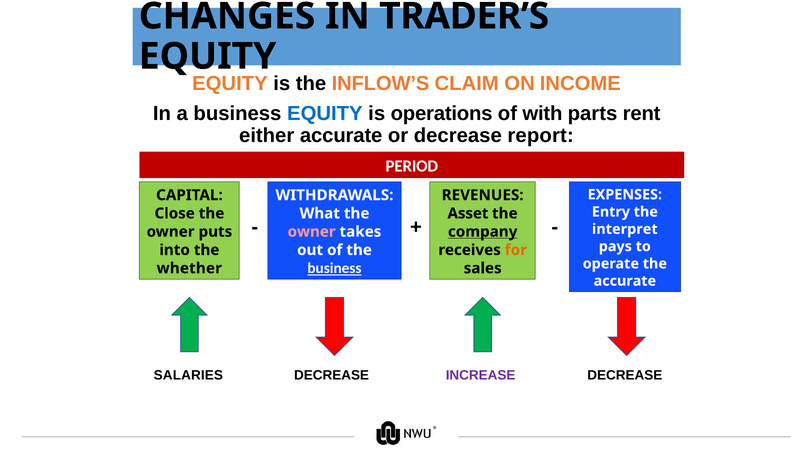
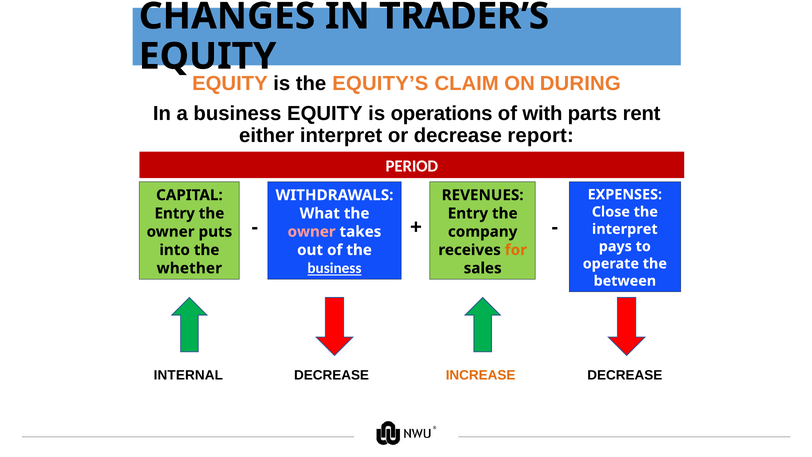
INFLOW’S: INFLOW’S -> EQUITY’S (380, 83)
INCOME: INCOME -> DURING (580, 83)
EQUITY colour: blue -> black (325, 114)
either accurate: accurate -> interpret (341, 136)
Entry: Entry -> Close (611, 212)
Close: Close -> Entry (175, 213)
Asset: Asset -> Entry (468, 213)
company underline: present -> none (483, 232)
accurate: accurate -> between (625, 281)
SALARIES: SALARIES -> INTERNAL (188, 375)
INCREASE colour: purple -> orange (481, 375)
